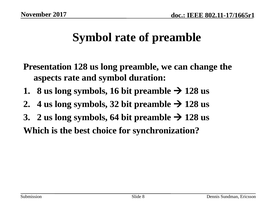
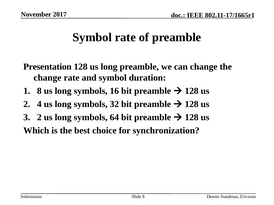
aspects: aspects -> change (47, 78)
